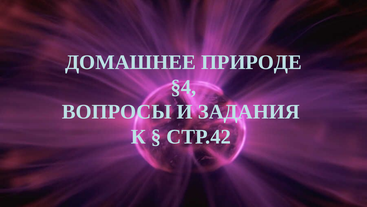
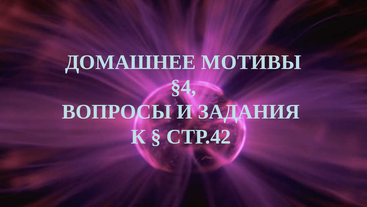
ПРИРОДЕ: ПРИРОДЕ -> МОТИВЫ (251, 62)
